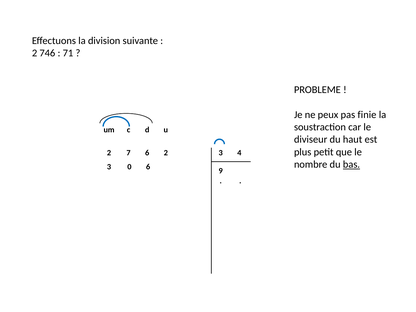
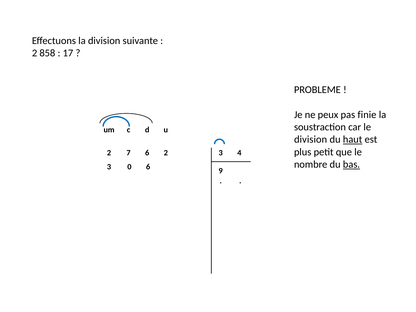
746: 746 -> 858 (47, 53)
71: 71 -> 17 (68, 53)
diviseur: diviseur -> division (311, 140)
haut underline: none -> present (353, 140)
